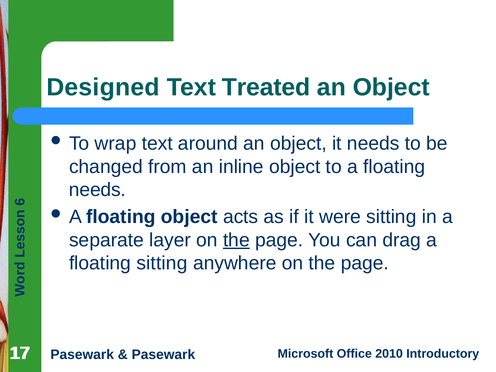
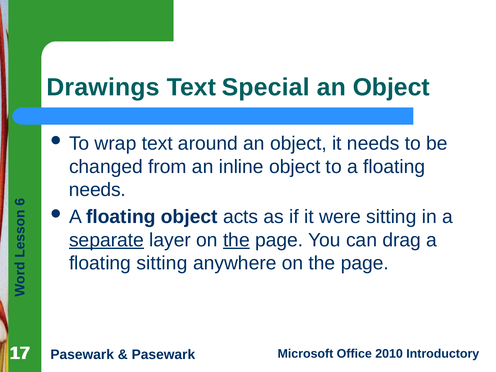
Designed: Designed -> Drawings (103, 87)
Treated: Treated -> Special (266, 87)
separate underline: none -> present (106, 240)
